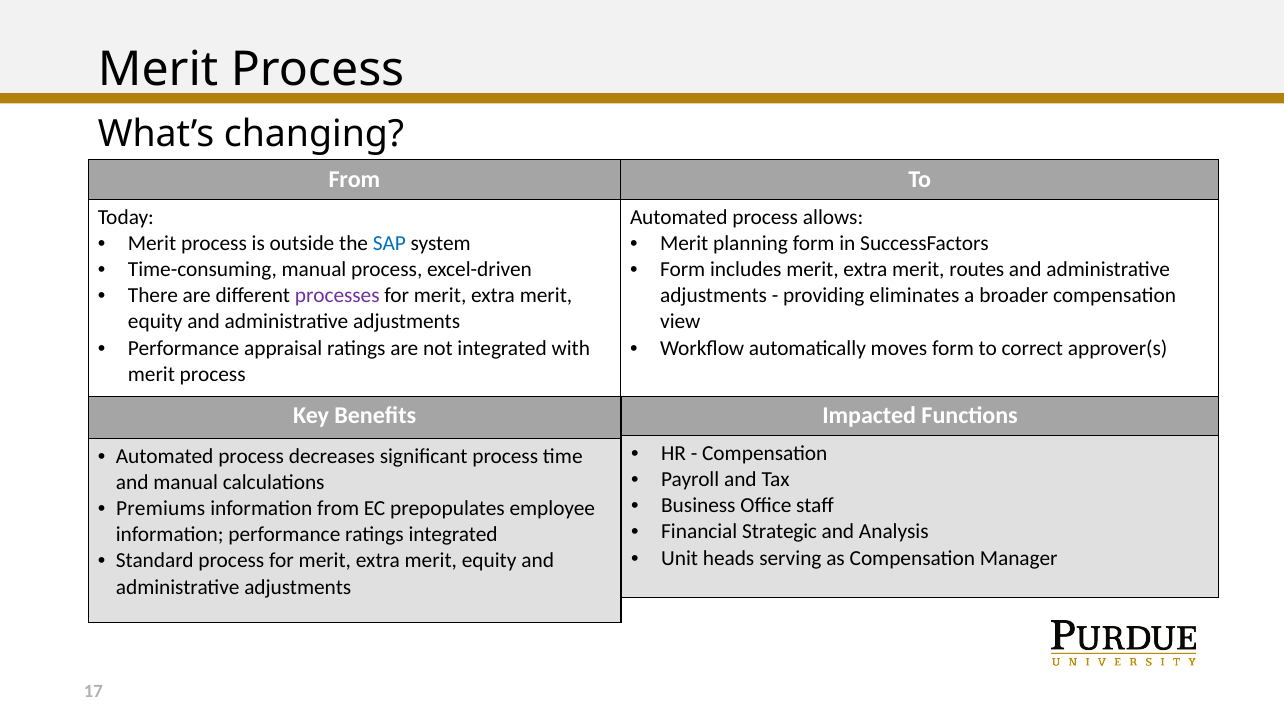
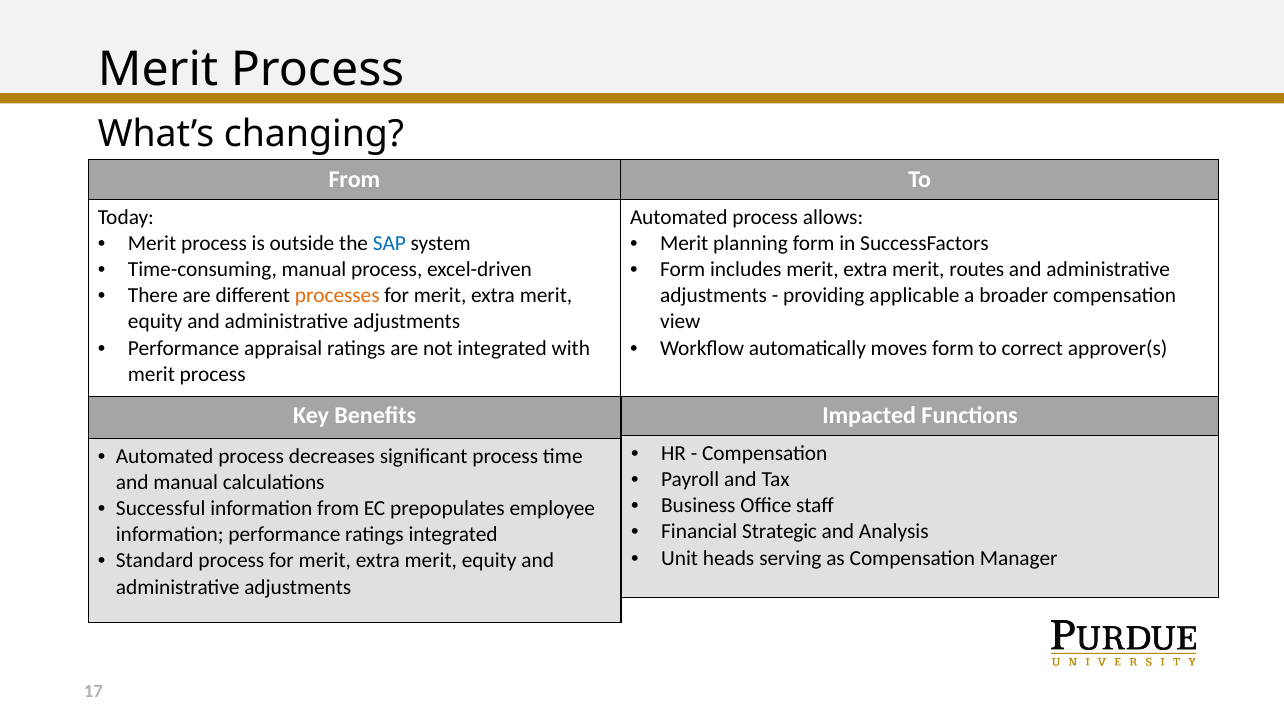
processes colour: purple -> orange (337, 296)
eliminates: eliminates -> applicable (914, 296)
Premiums: Premiums -> Successful (161, 509)
